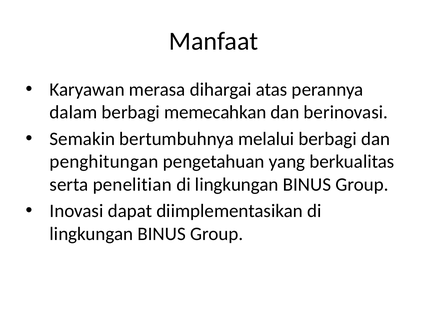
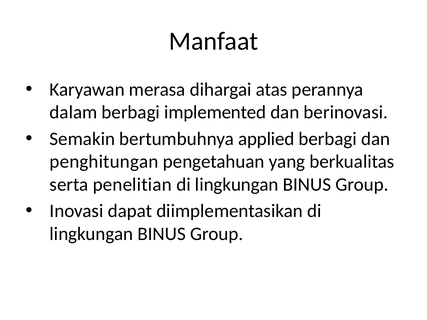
memecahkan: memecahkan -> implemented (215, 112)
melalui: melalui -> applied (266, 139)
